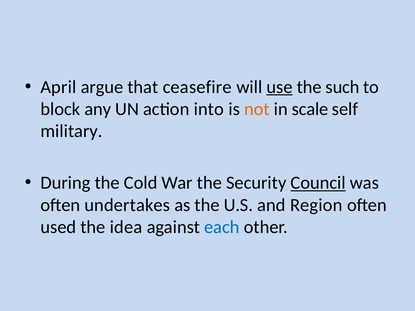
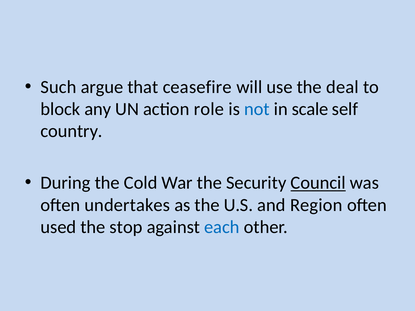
April: April -> Such (58, 87)
use underline: present -> none (279, 87)
such: such -> deal (342, 87)
into: into -> role (209, 109)
not colour: orange -> blue (257, 109)
military: military -> country (72, 131)
idea: idea -> stop (126, 227)
